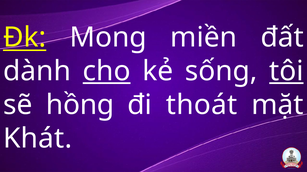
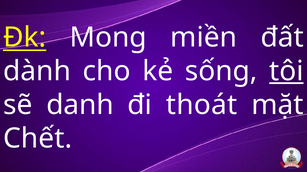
cho underline: present -> none (107, 71)
hồng: hồng -> danh (80, 105)
Khát: Khát -> Chết (38, 139)
